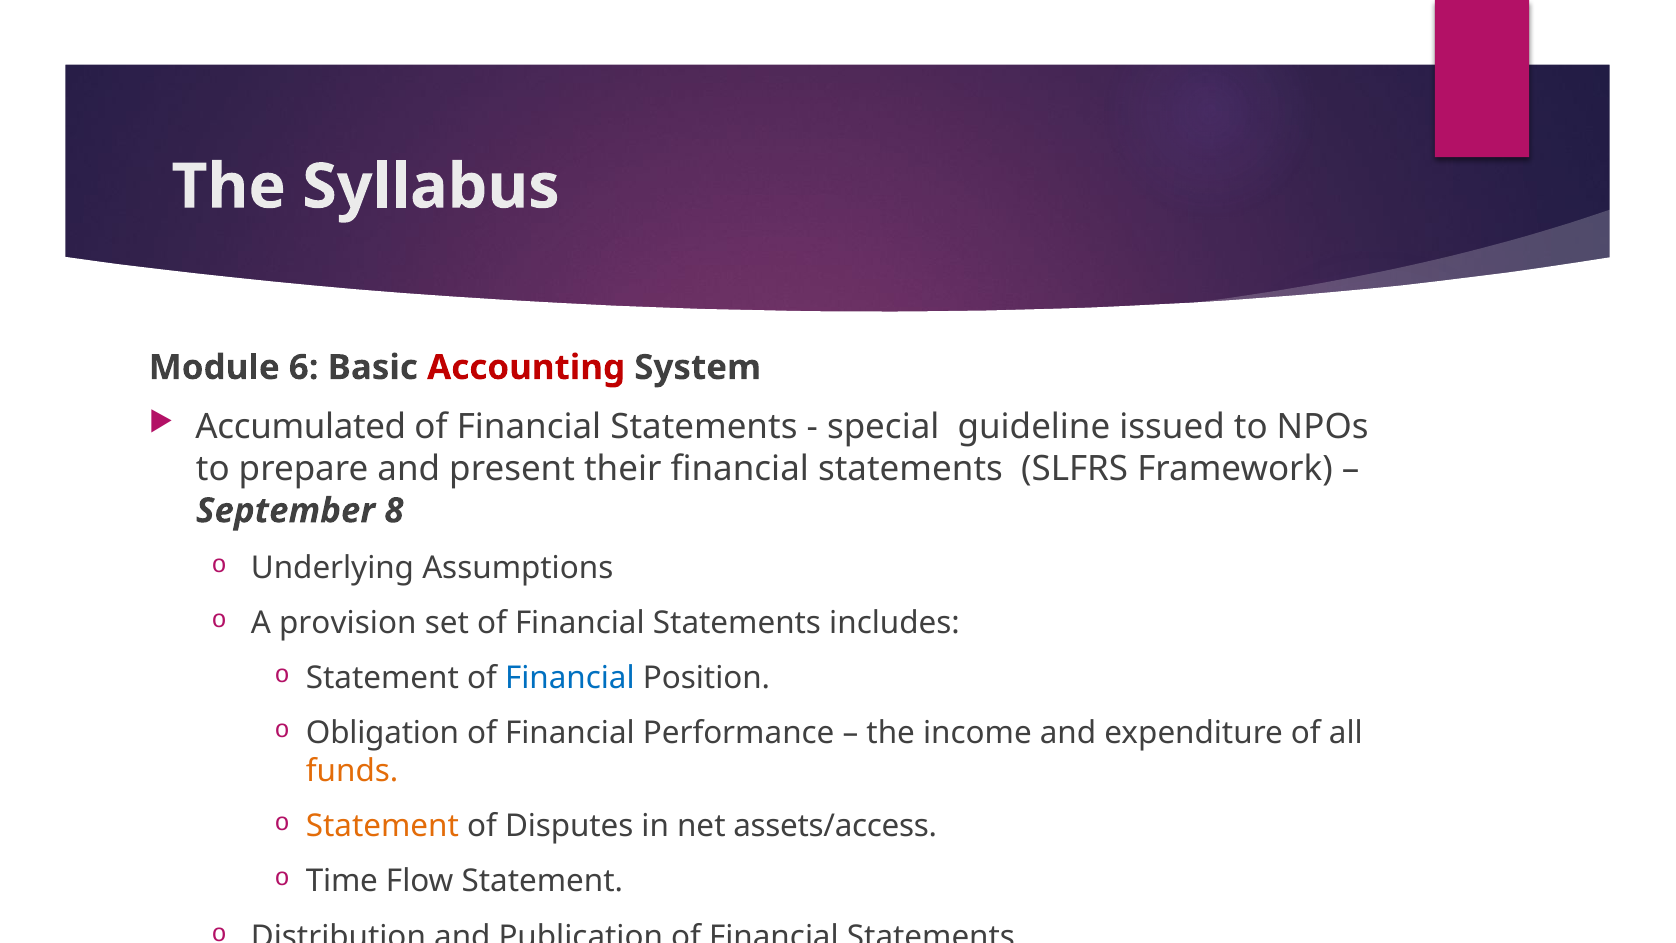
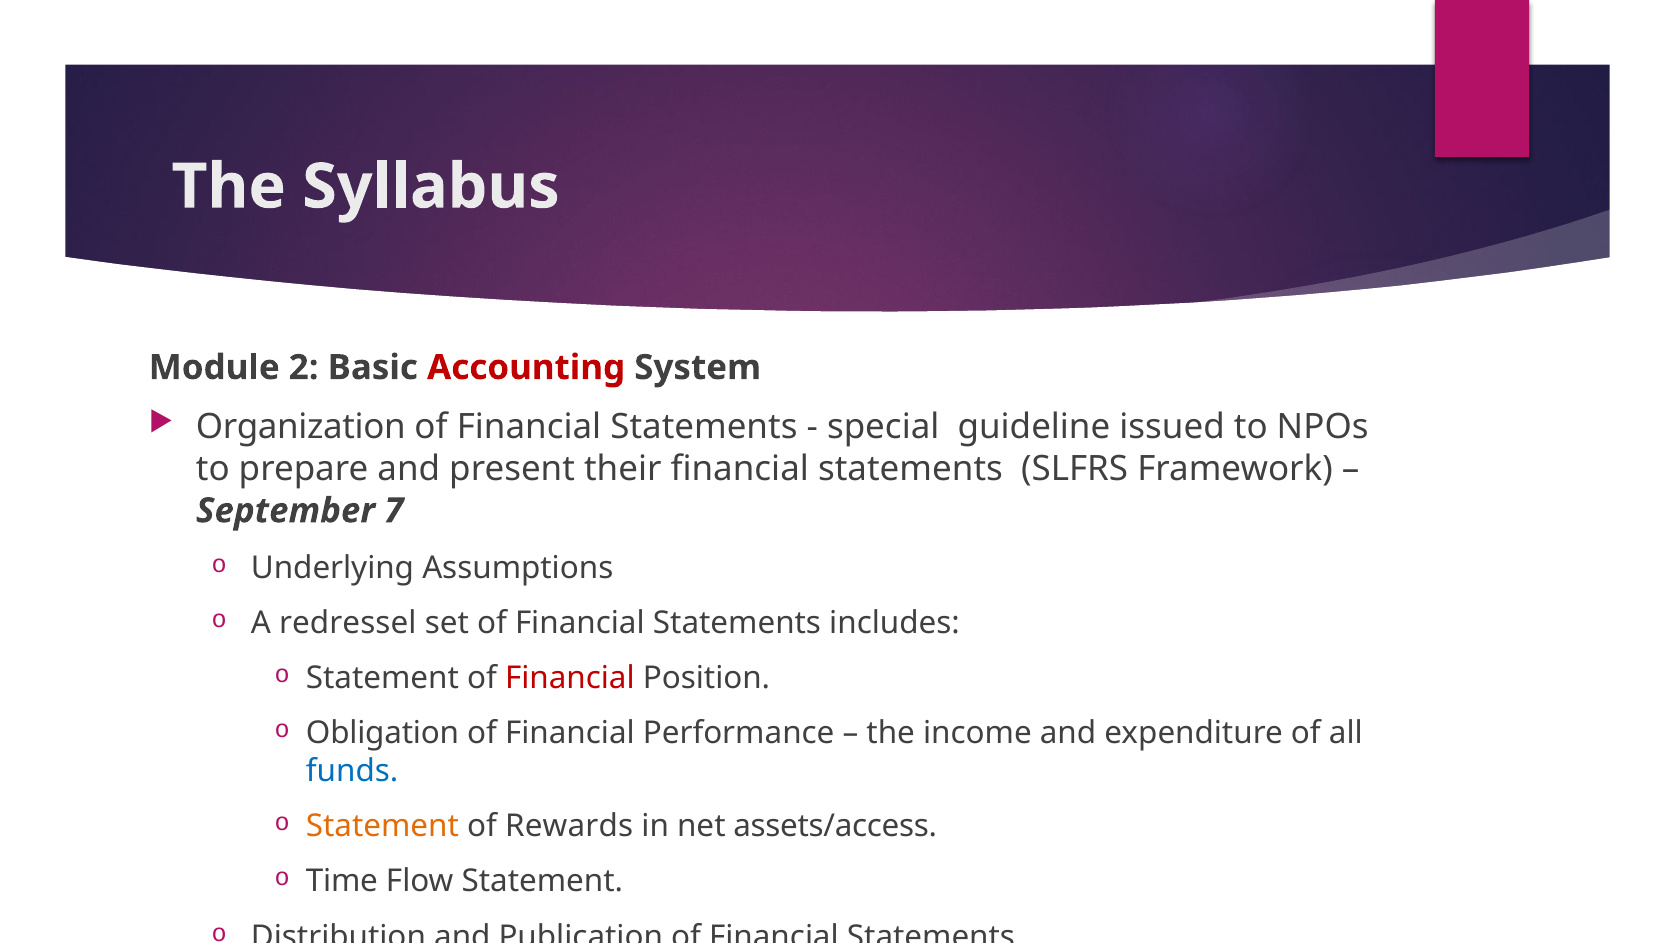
6: 6 -> 2 (304, 367)
Accumulated: Accumulated -> Organization (301, 427)
8: 8 -> 7 (394, 511)
provision: provision -> redressel (348, 623)
Financial colour: blue -> red (570, 678)
funds colour: orange -> blue (352, 771)
Disputes: Disputes -> Rewards (569, 826)
